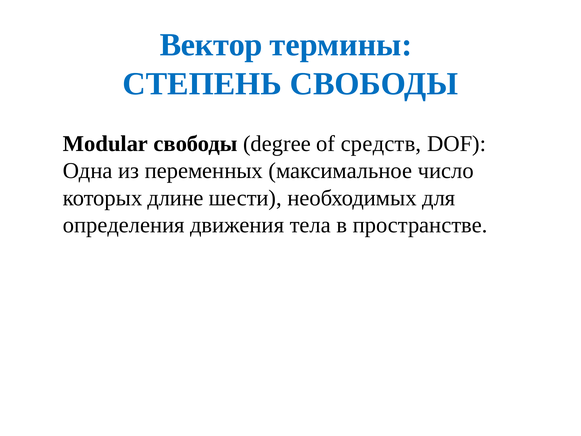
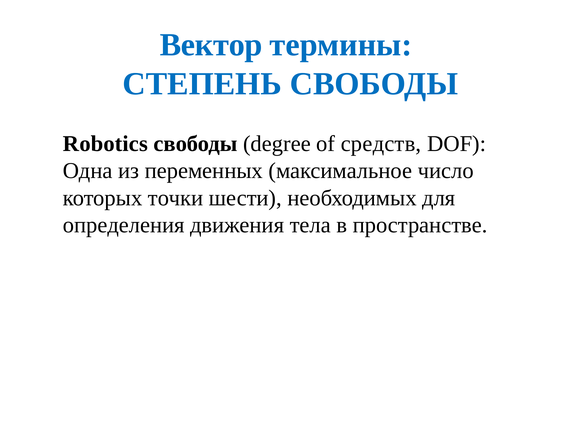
Modular: Modular -> Robotics (105, 144)
длине: длине -> точки (176, 198)
